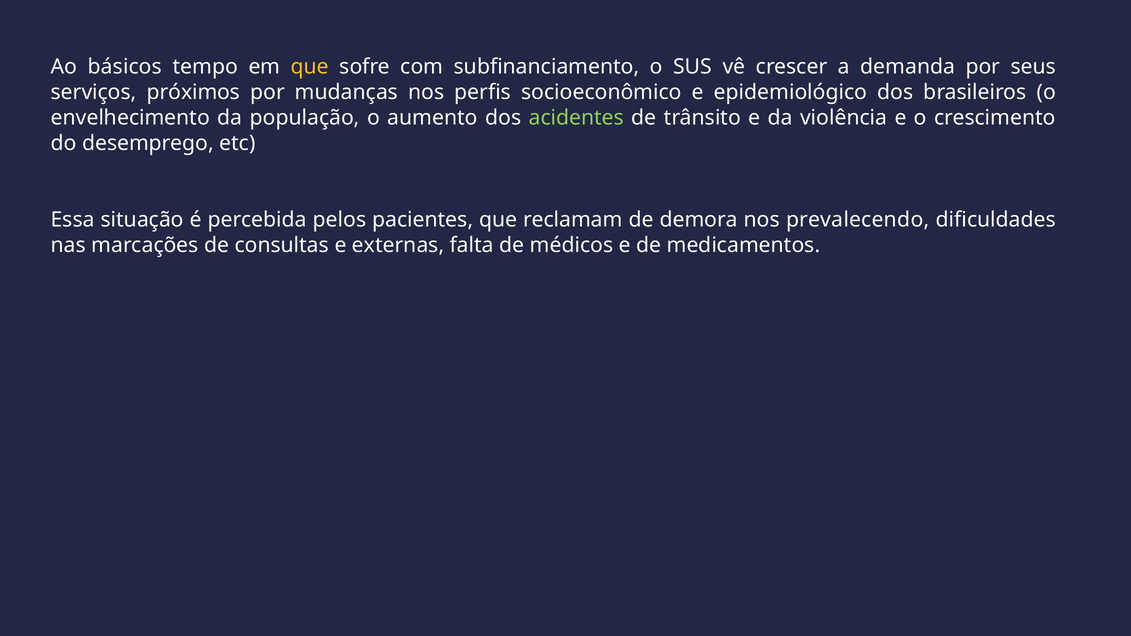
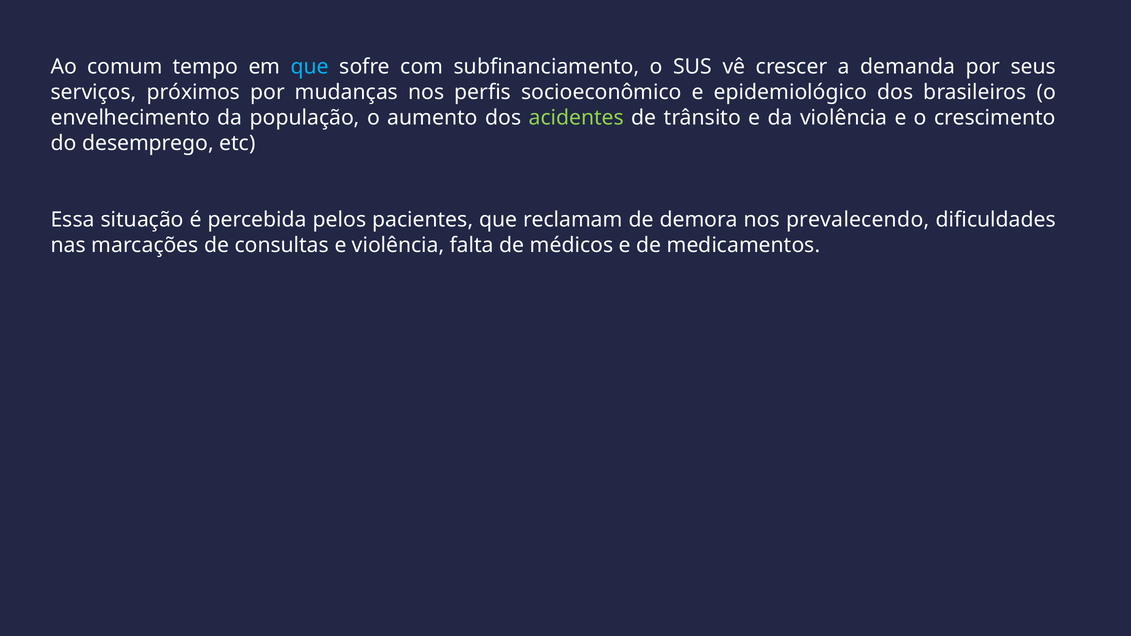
básicos: básicos -> comum (125, 67)
que colour: yellow -> light blue (310, 67)
e externas: externas -> violência (398, 245)
